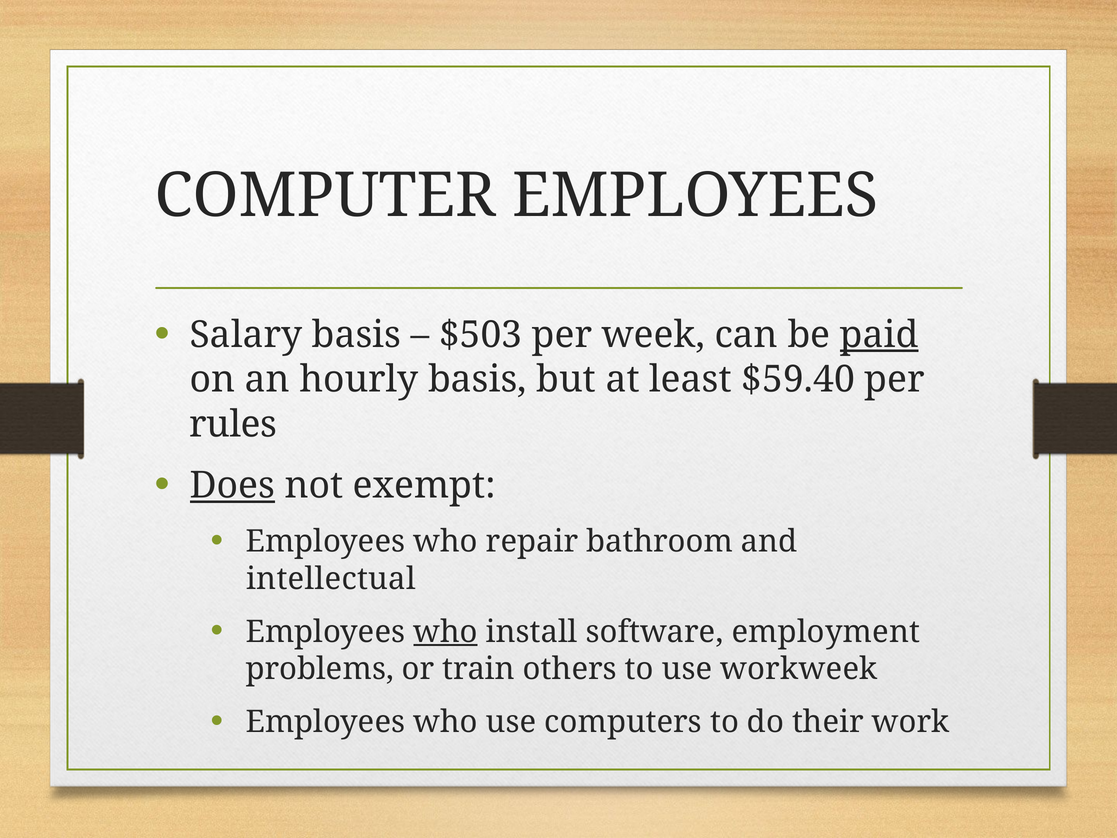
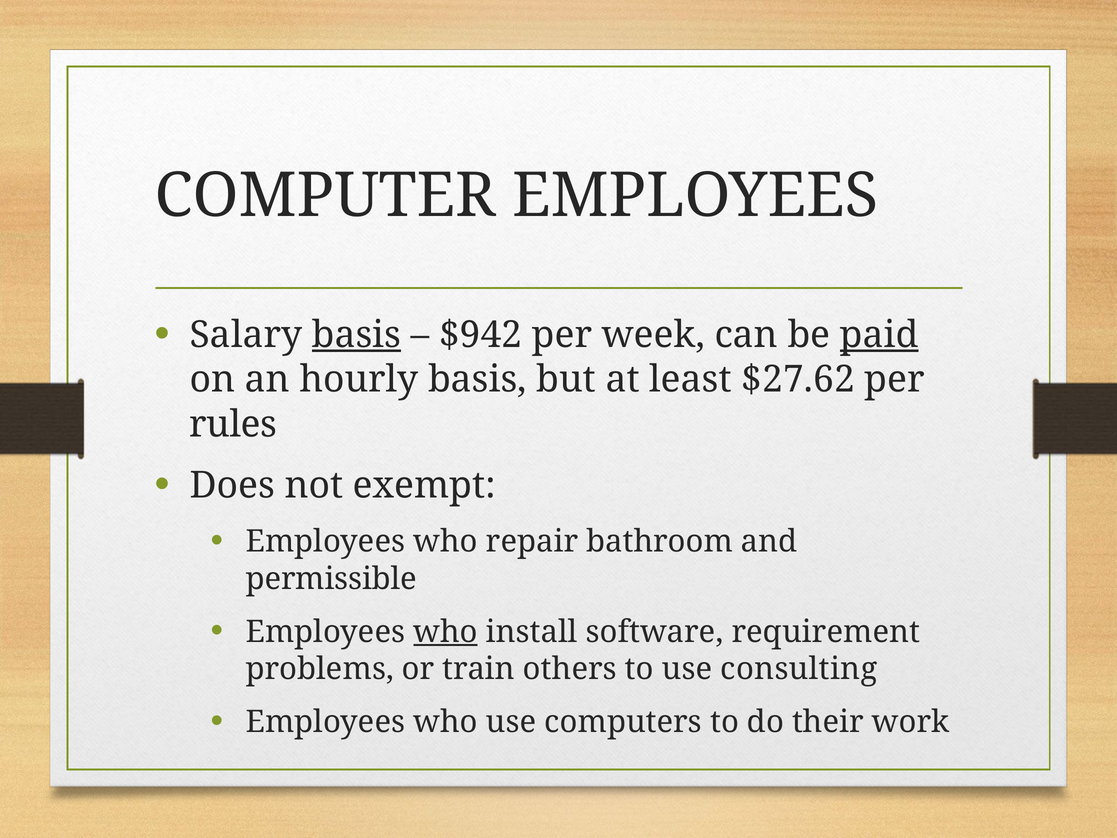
basis underline: none -> present (356, 335)
$503: $503 -> $942 (481, 335)
$59.40: $59.40 -> $27.62 (798, 379)
Does underline: present -> none (232, 486)
intellectual: intellectual -> permissible (331, 579)
employment: employment -> requirement (826, 632)
workweek: workweek -> consulting (799, 669)
